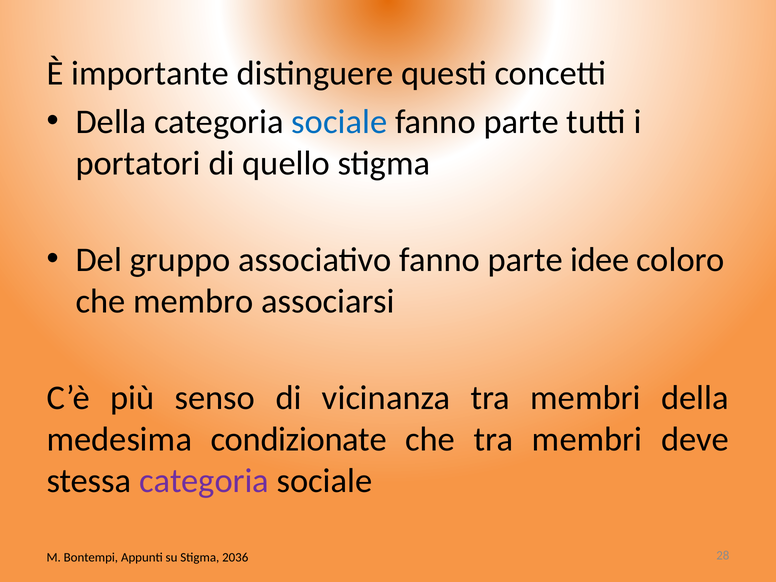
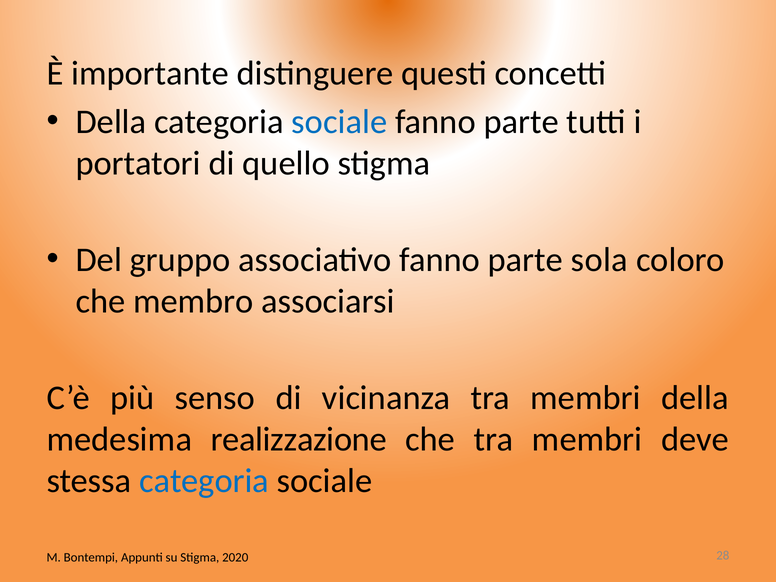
idee: idee -> sola (599, 260)
condizionate: condizionate -> realizzazione (299, 439)
categoria colour: purple -> blue (204, 481)
2036: 2036 -> 2020 (235, 557)
